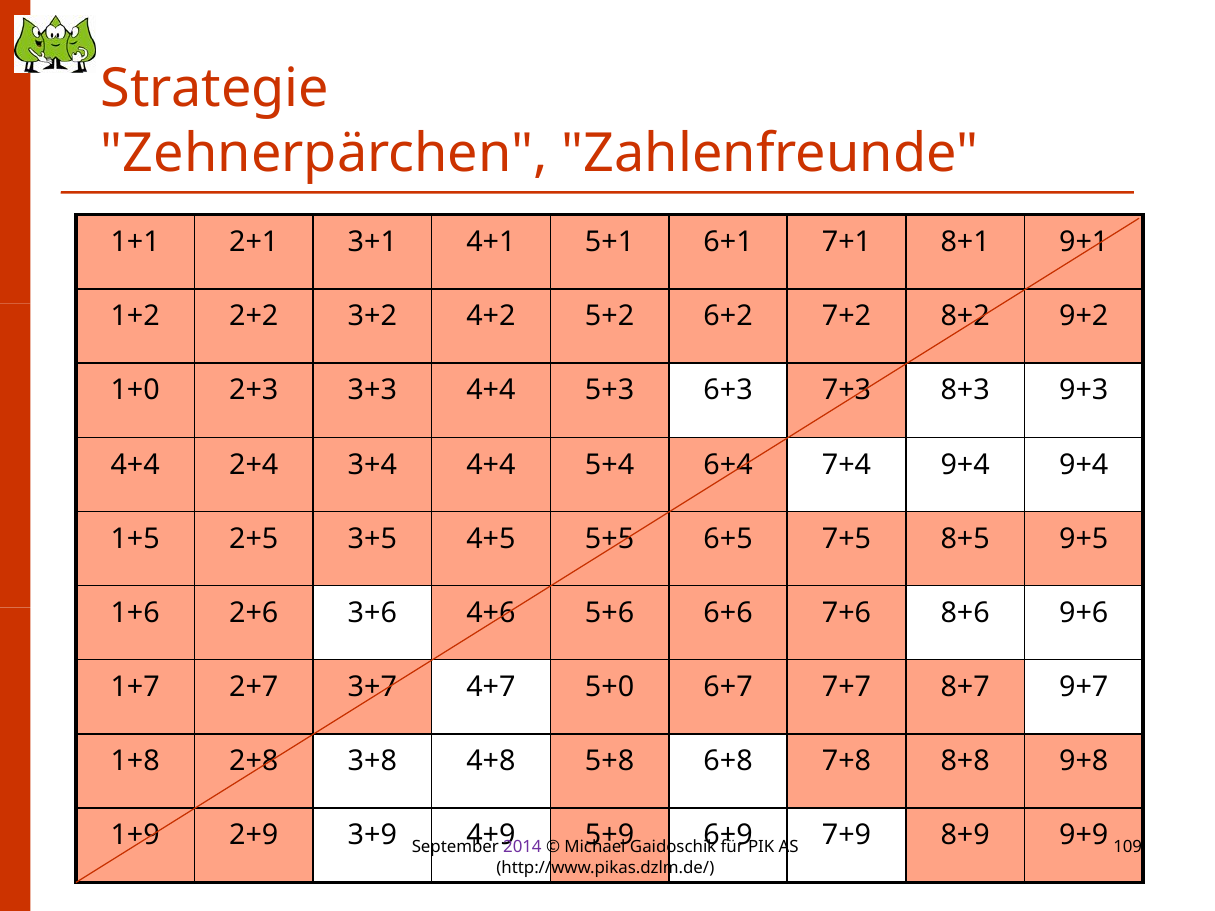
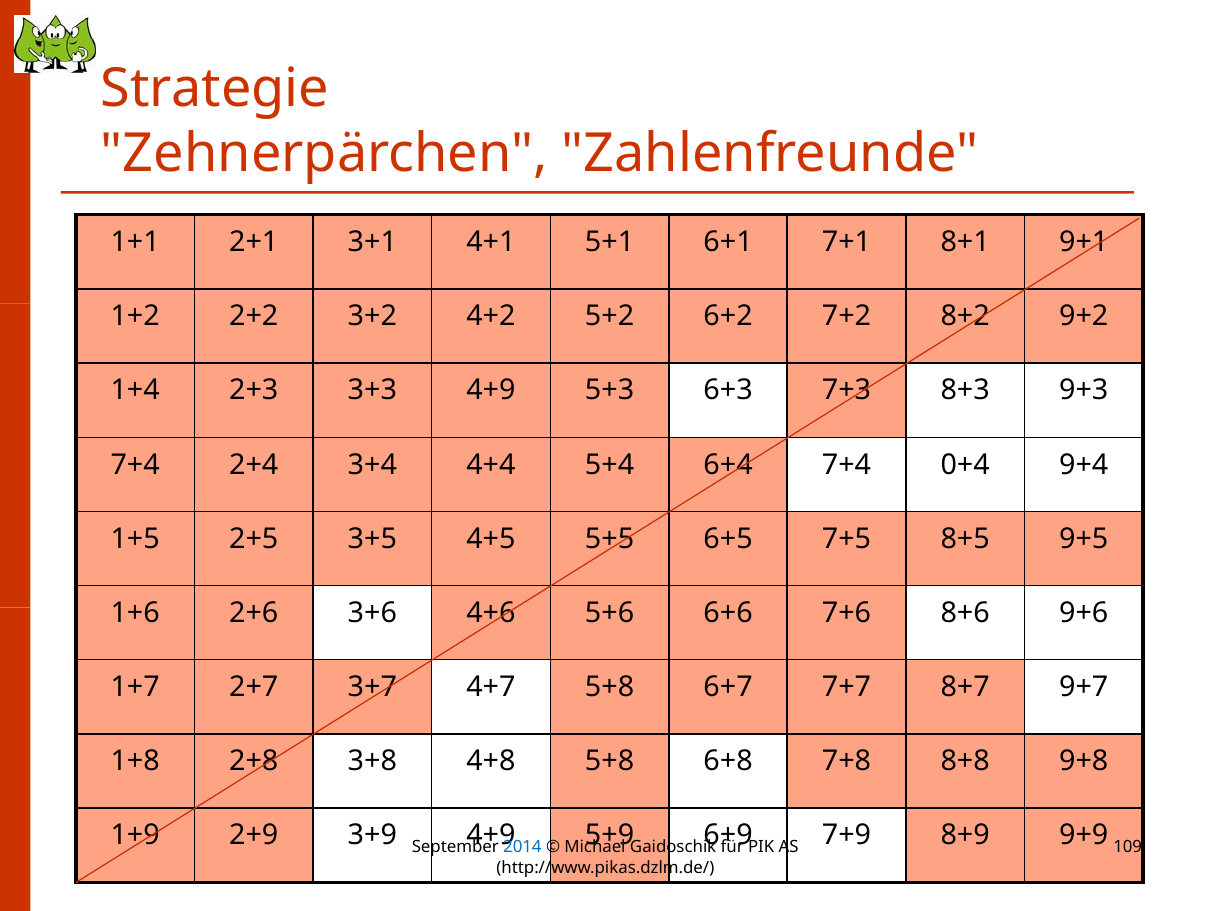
1+0: 1+0 -> 1+4 (135, 390)
3+3 4+4: 4+4 -> 4+9 (491, 390)
4+4: 4+4 -> 7+4 (135, 465)
7+4 9+4: 9+4 -> 0+4 (965, 465)
4+7 5+0: 5+0 -> 5+8 (610, 687)
2014 colour: purple -> blue (522, 848)
